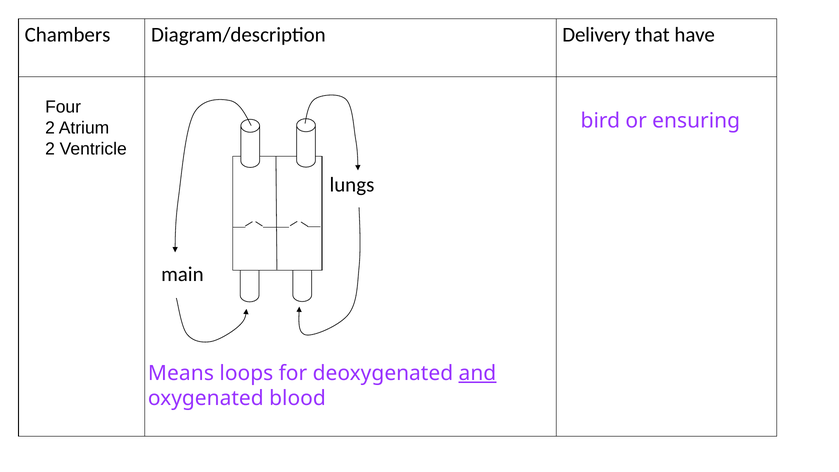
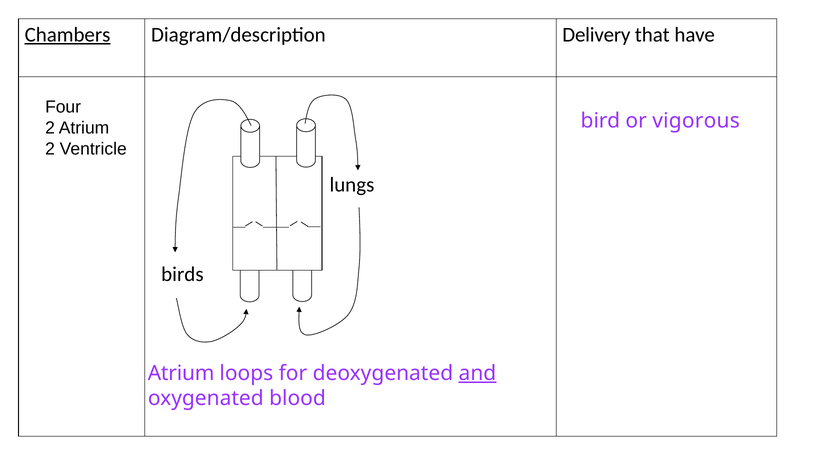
Chambers underline: none -> present (68, 35)
ensuring: ensuring -> vigorous (696, 121)
main: main -> birds (182, 275)
Means: Means -> Atrium (181, 373)
